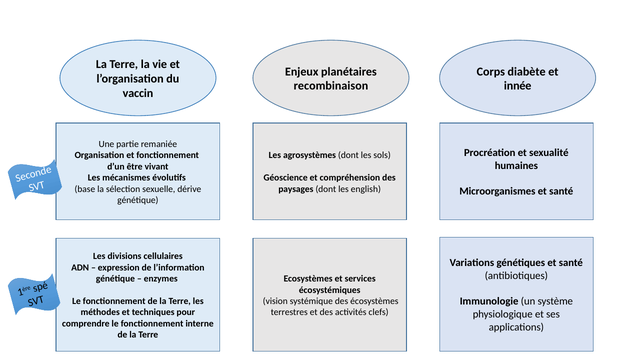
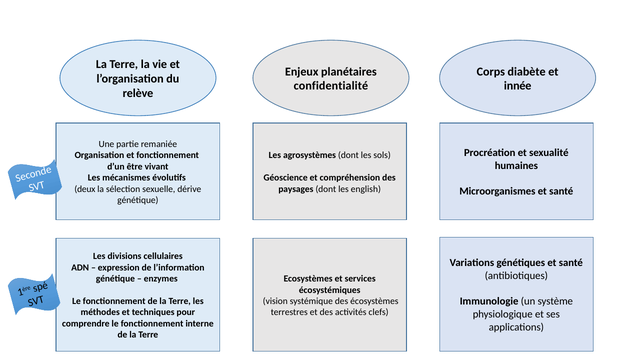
recombinaison: recombinaison -> confidentialité (331, 86)
vaccin: vaccin -> relève (138, 93)
base: base -> deux (85, 189)
